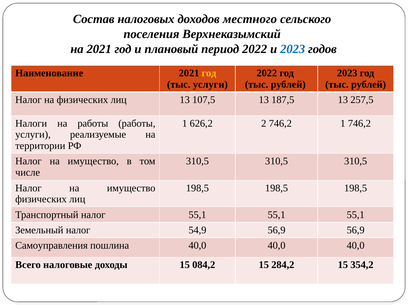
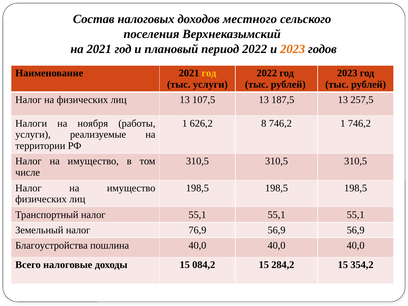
2023 colour: blue -> orange (293, 49)
на работы: работы -> ноября (93, 123)
2: 2 -> 8 (264, 123)
54,9: 54,9 -> 76,9 (197, 230)
Самоуправления: Самоуправления -> Благоустройства (51, 245)
